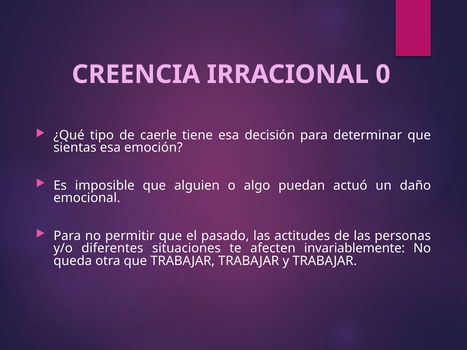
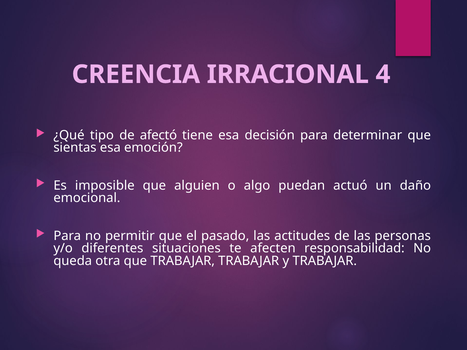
0: 0 -> 4 (383, 74)
caerle: caerle -> afectó (158, 135)
invariablemente: invariablemente -> responsabilidad (354, 249)
